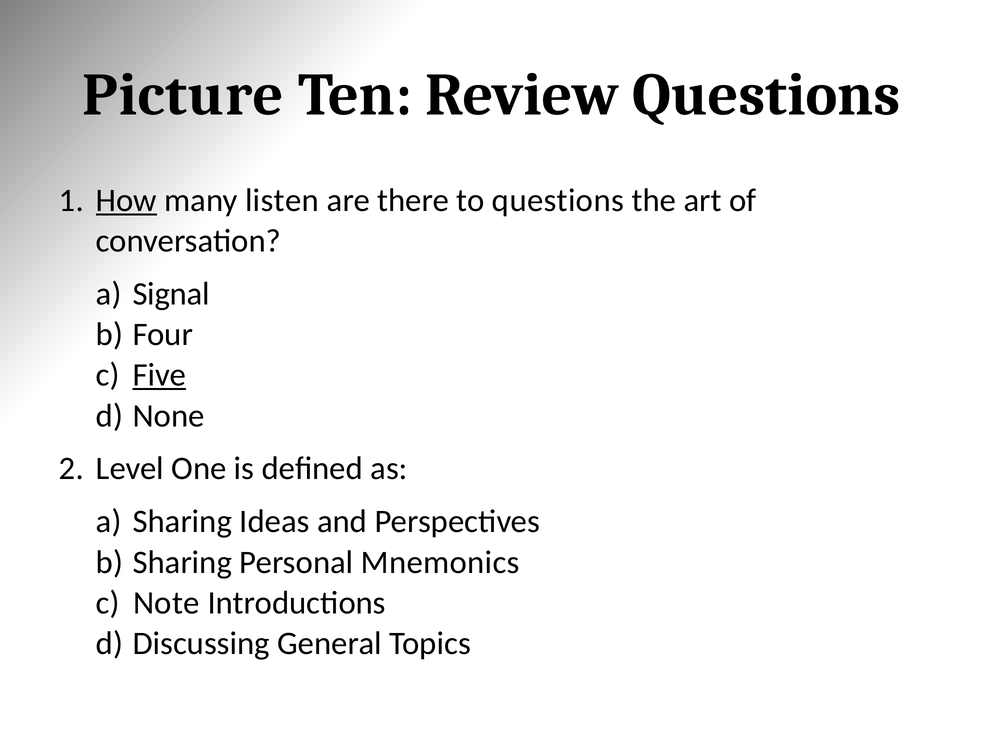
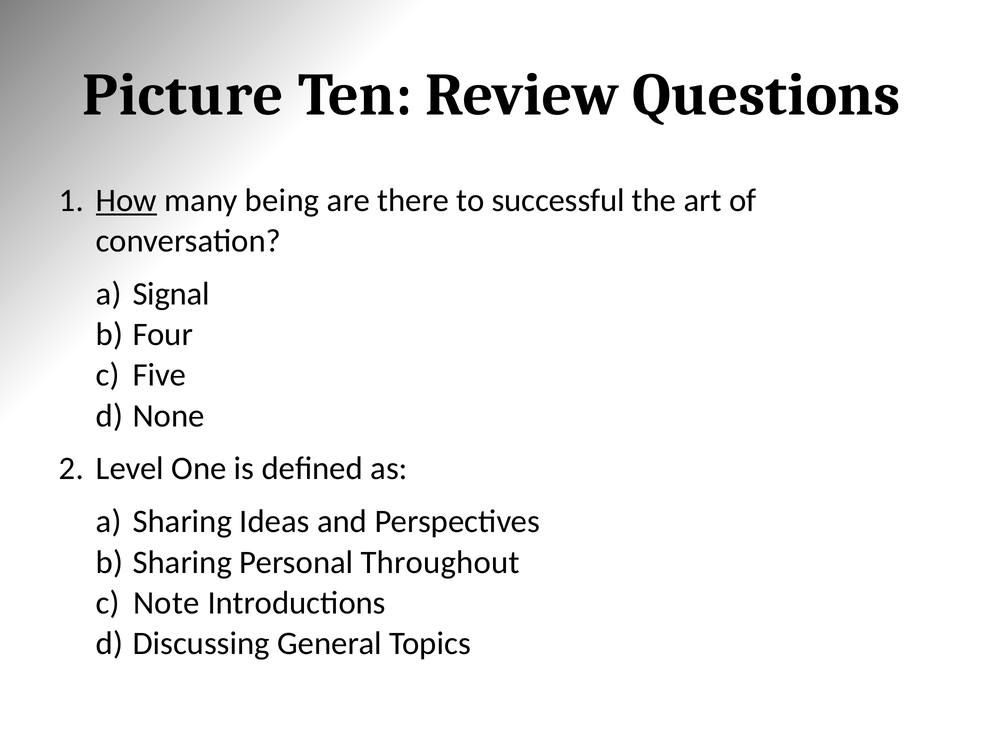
listen: listen -> being (282, 200)
to questions: questions -> successful (558, 200)
Five underline: present -> none (159, 375)
Mnemonics: Mnemonics -> Throughout (440, 562)
